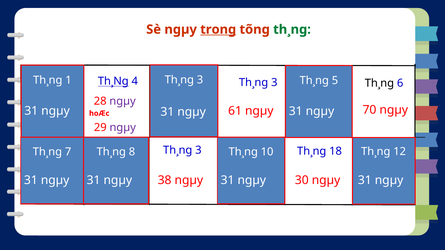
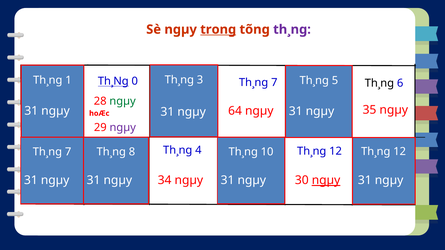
th¸ng colour: green -> purple (292, 29)
4: 4 -> 0 (135, 81)
3: 3 -> 7 (274, 83)
ngµy colour: purple -> green (123, 101)
61: 61 -> 64 (235, 111)
70: 70 -> 35 (369, 110)
3: 3 -> 4 (198, 150)
18: 18 -> 12 (336, 151)
38: 38 -> 34 (165, 181)
ngµy underline: none -> present (326, 181)
